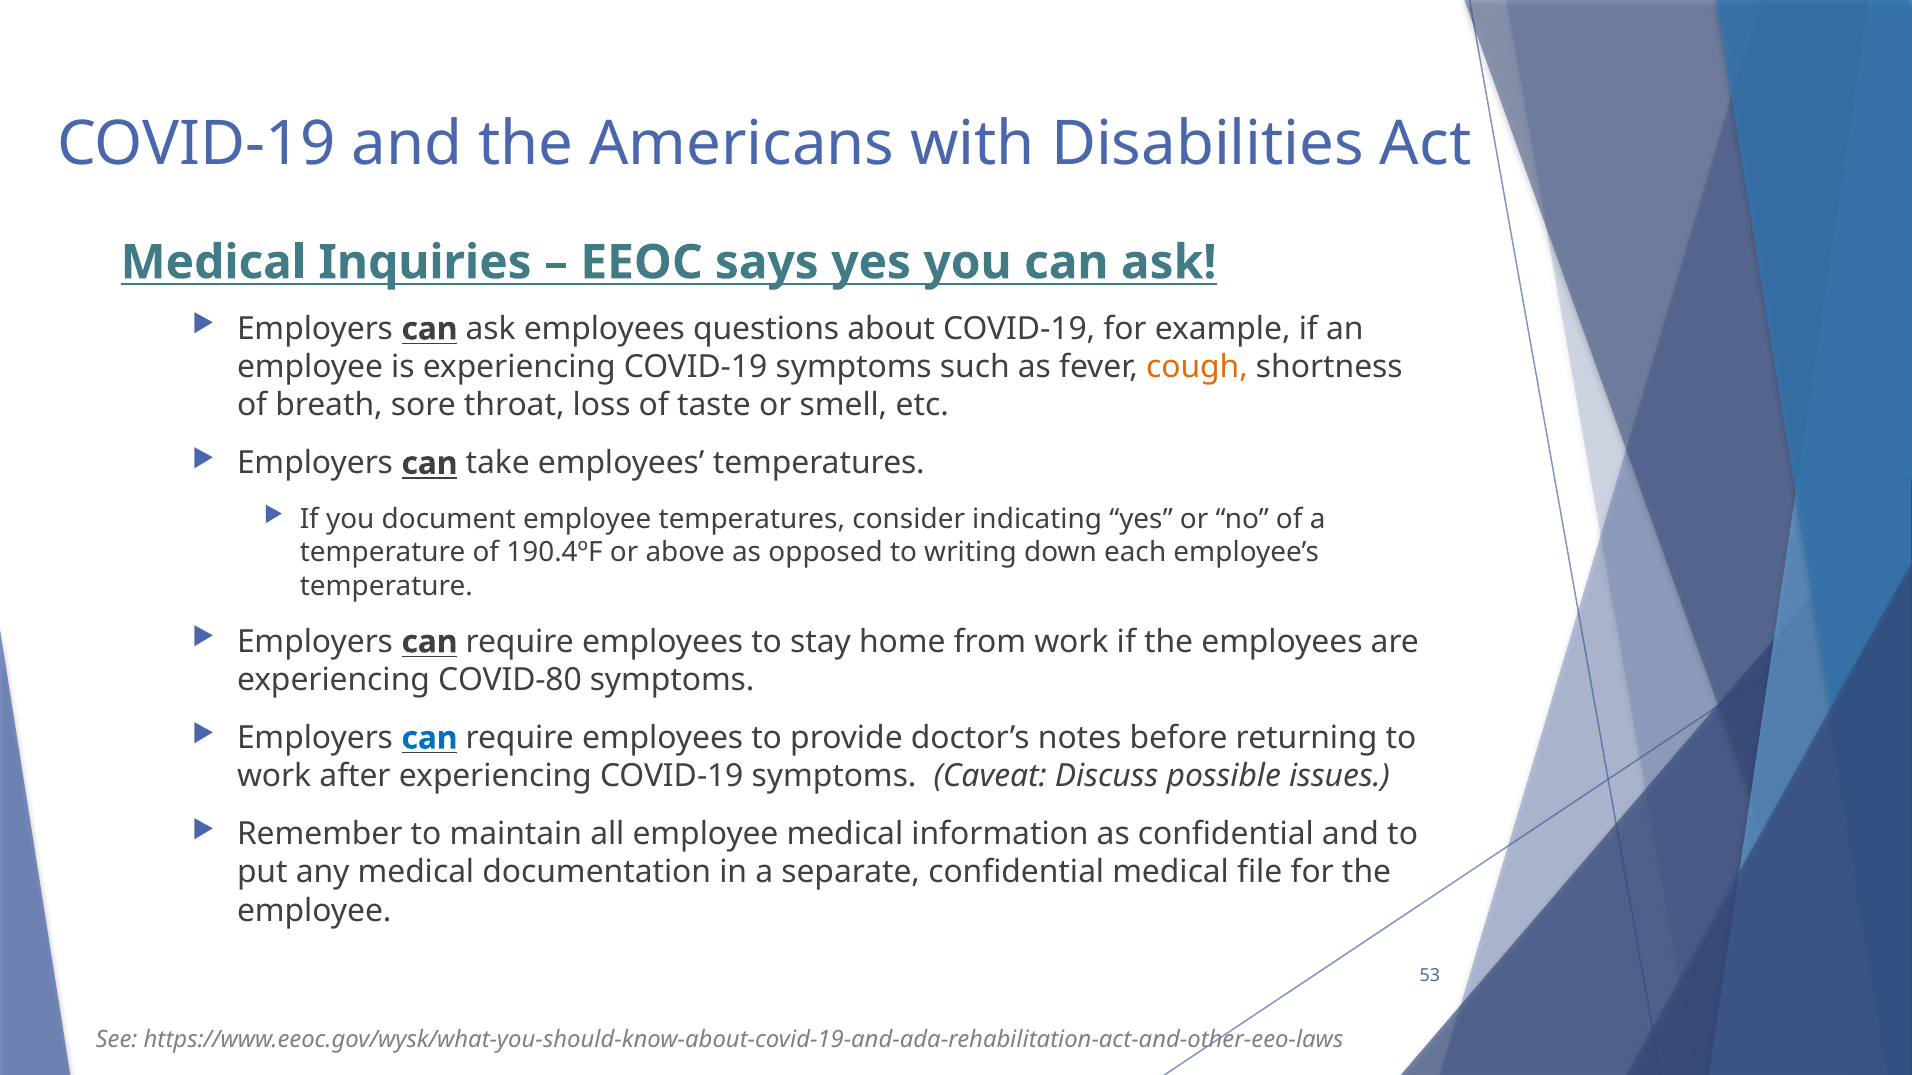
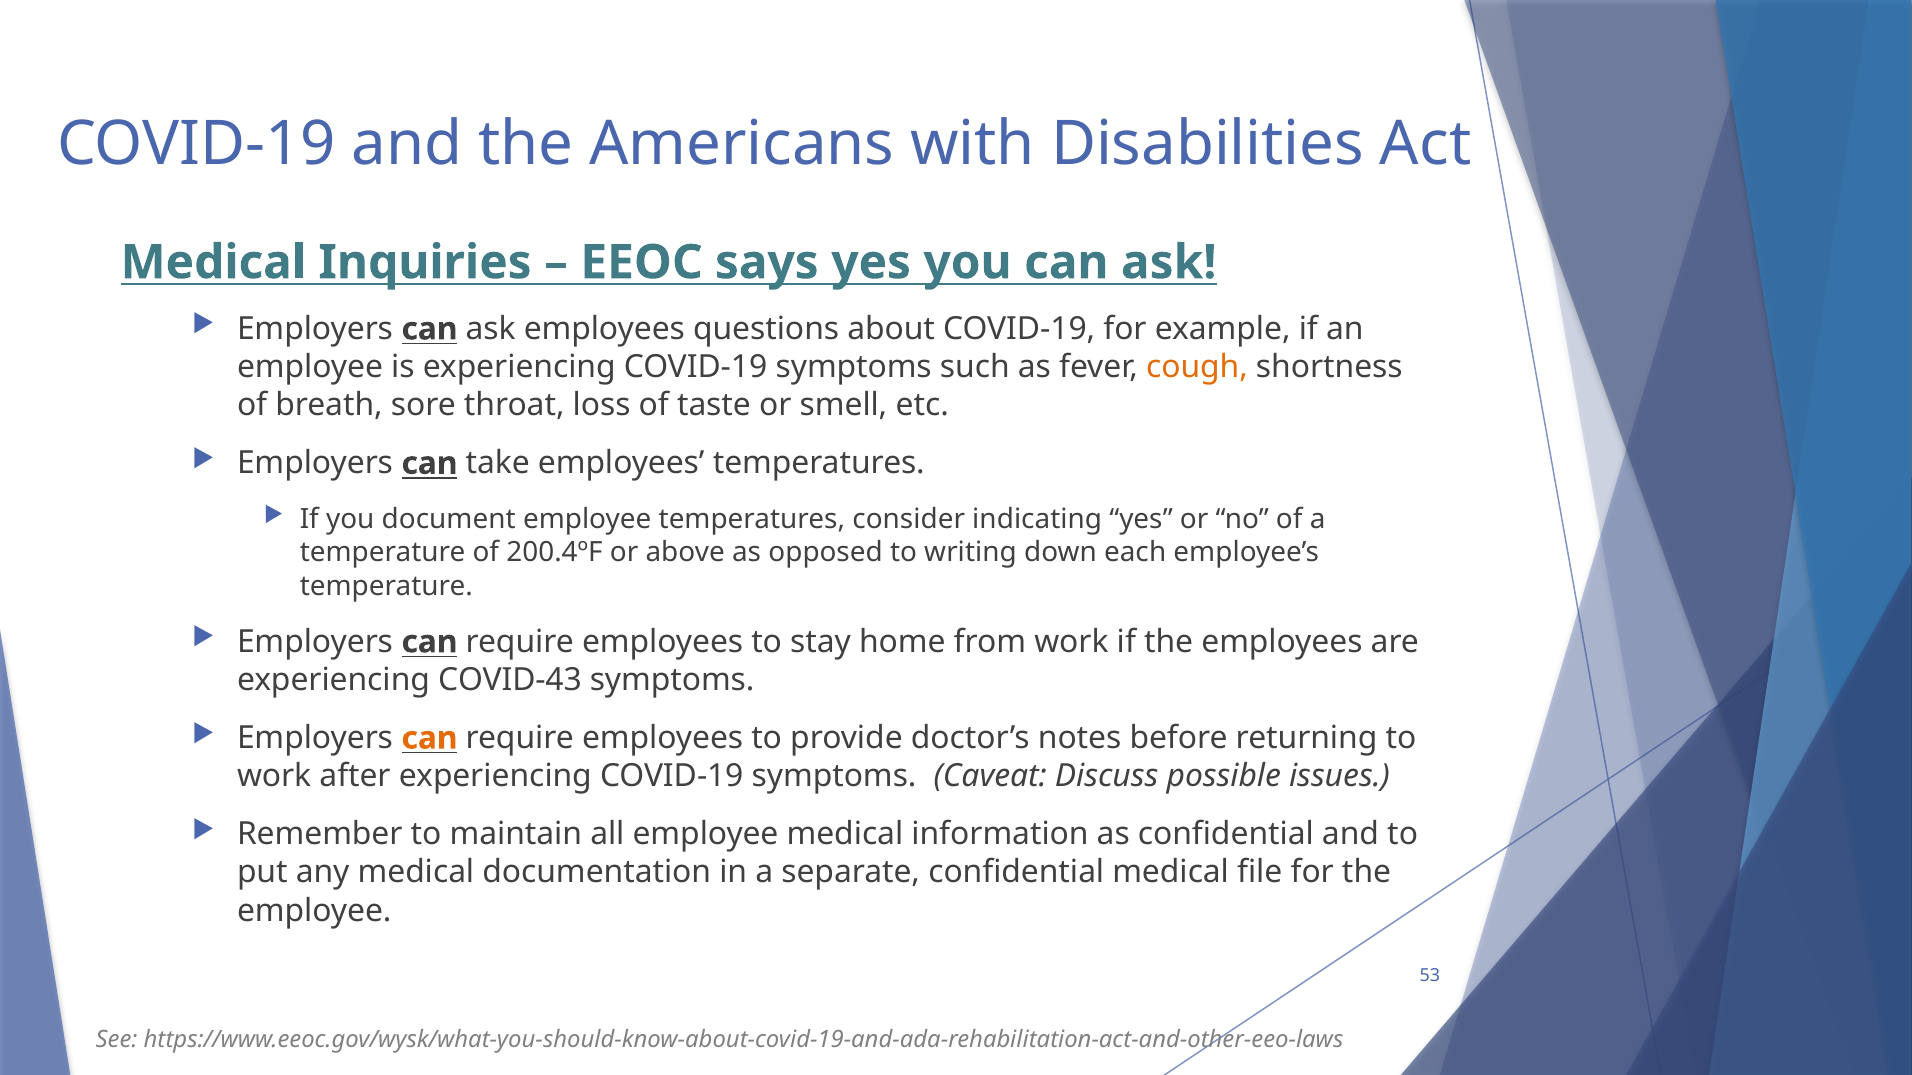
190.4ºF: 190.4ºF -> 200.4ºF (555, 553)
COVID-80: COVID-80 -> COVID-43 (510, 680)
can colour: blue -> orange (430, 738)
